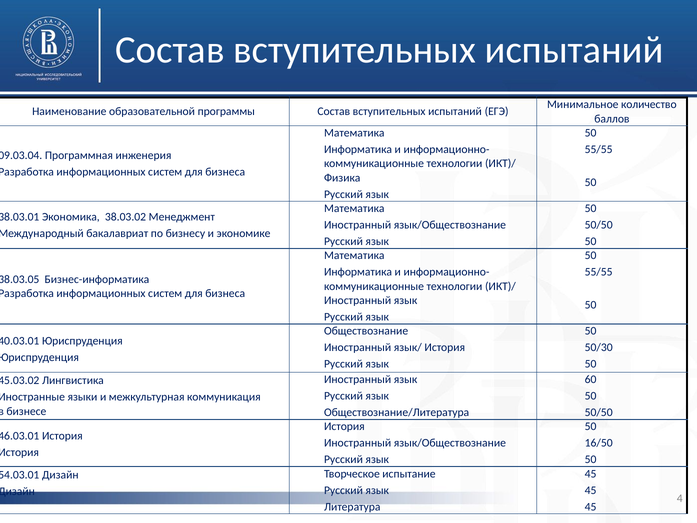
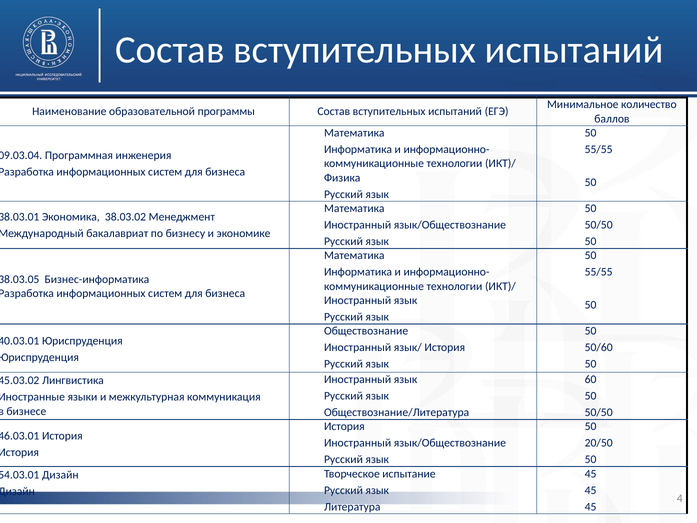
50/30: 50/30 -> 50/60 (599, 347)
16/50: 16/50 -> 20/50 (599, 443)
